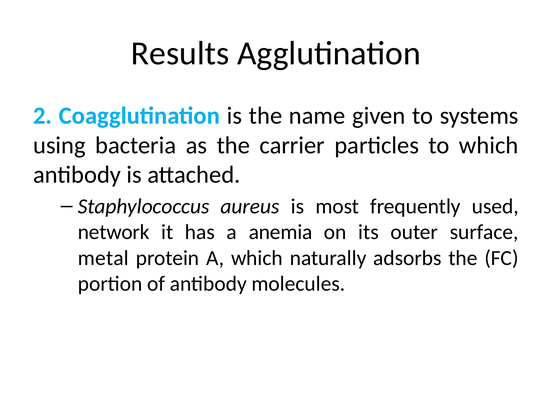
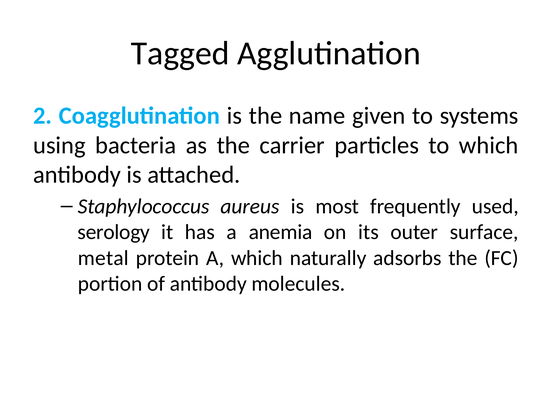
Results: Results -> Tagged (180, 53)
network: network -> serology (114, 232)
